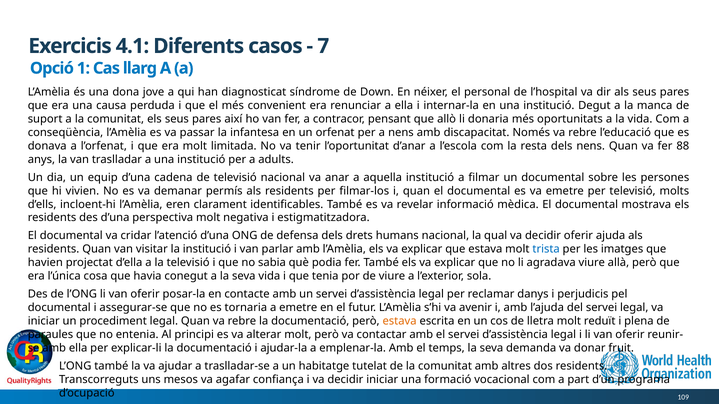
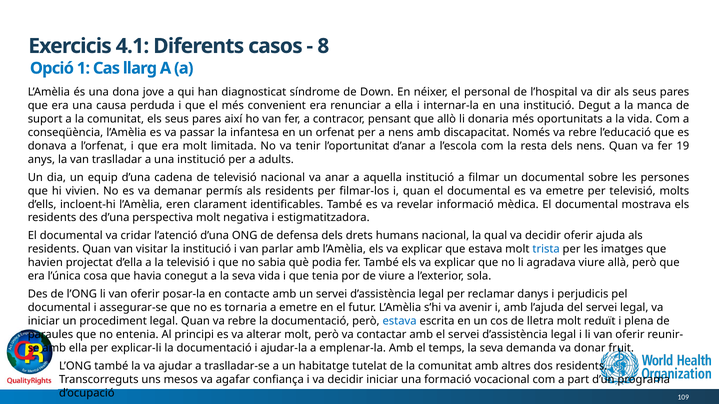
7: 7 -> 8 (323, 46)
88: 88 -> 19 (683, 146)
estava colour: orange -> blue (400, 321)
